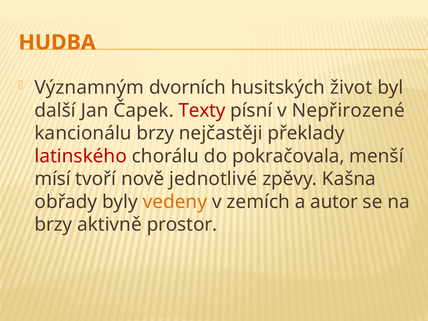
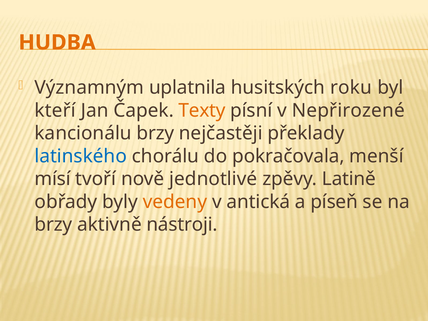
dvorních: dvorních -> uplatnila (188, 88)
život: život -> roku (351, 88)
další: další -> kteří (55, 110)
Texty colour: red -> orange (202, 110)
latinského colour: red -> blue (81, 156)
Kašna: Kašna -> Latině (349, 179)
zemích: zemích -> antická (258, 202)
autor: autor -> píseň (334, 202)
prostor: prostor -> nástroji (182, 225)
